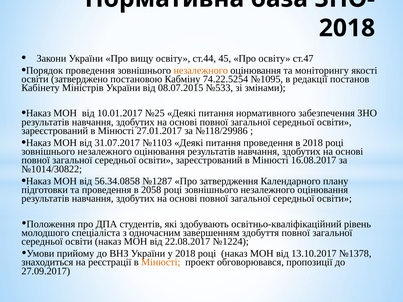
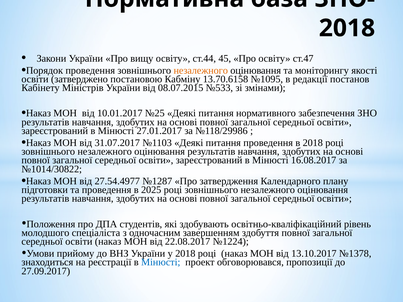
74.22.5254: 74.22.5254 -> 13.70.6158 (226, 79)
56.34.0858: 56.34.0858 -> 27.54.4977 (117, 181)
2058: 2058 -> 2025 (151, 190)
Мінюсті colour: orange -> blue (161, 263)
